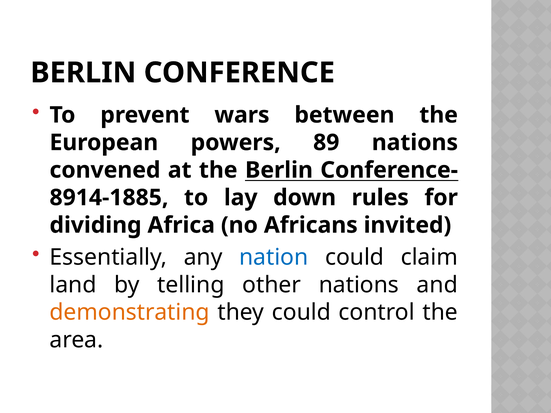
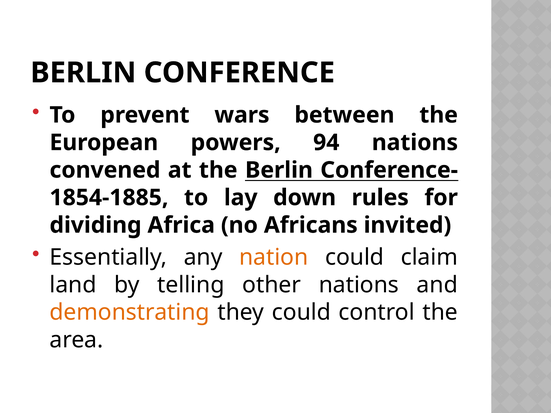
89: 89 -> 94 (326, 143)
8914-1885: 8914-1885 -> 1854-1885 (109, 198)
nation colour: blue -> orange (274, 257)
